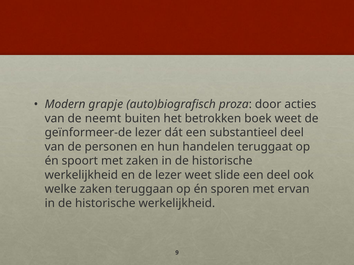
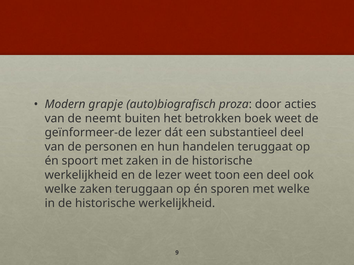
slide: slide -> toon (227, 175)
met ervan: ervan -> welke (294, 189)
